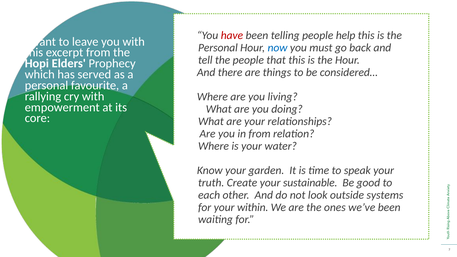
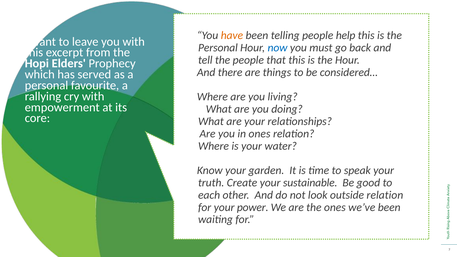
have colour: red -> orange (232, 35)
in from: from -> ones (260, 134)
outside systems: systems -> relation (385, 195)
within: within -> power (253, 207)
